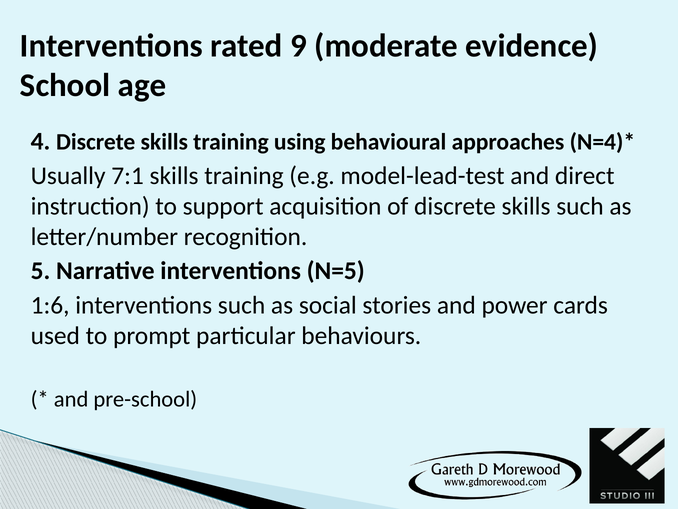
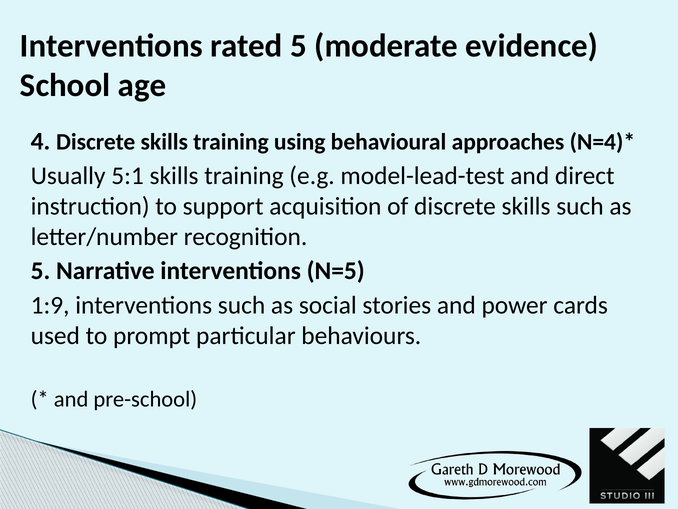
rated 9: 9 -> 5 (298, 46)
7:1: 7:1 -> 5:1 (128, 175)
1:6: 1:6 -> 1:9 (50, 305)
